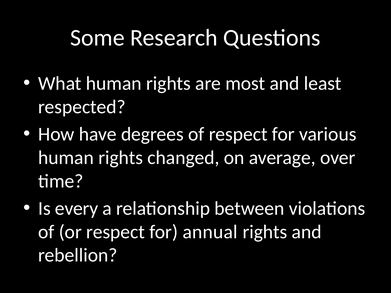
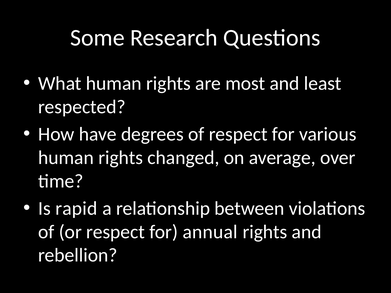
every: every -> rapid (76, 209)
